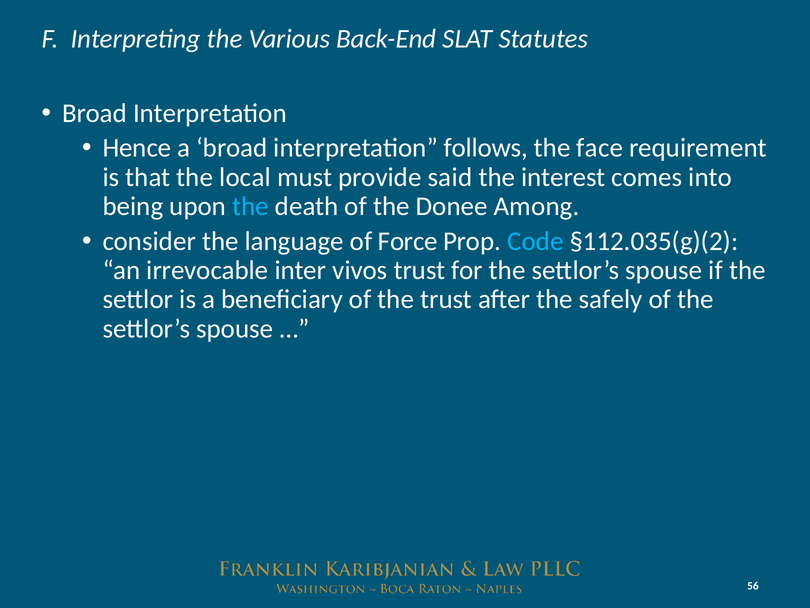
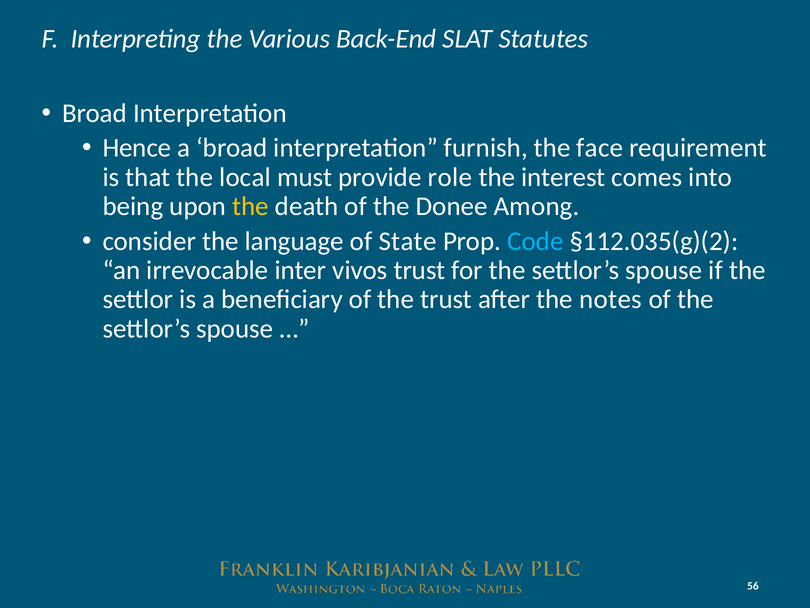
follows: follows -> furnish (486, 148)
said: said -> role (450, 177)
the colour: light blue -> yellow (250, 206)
Force: Force -> State (408, 241)
safely: safely -> notes (611, 299)
